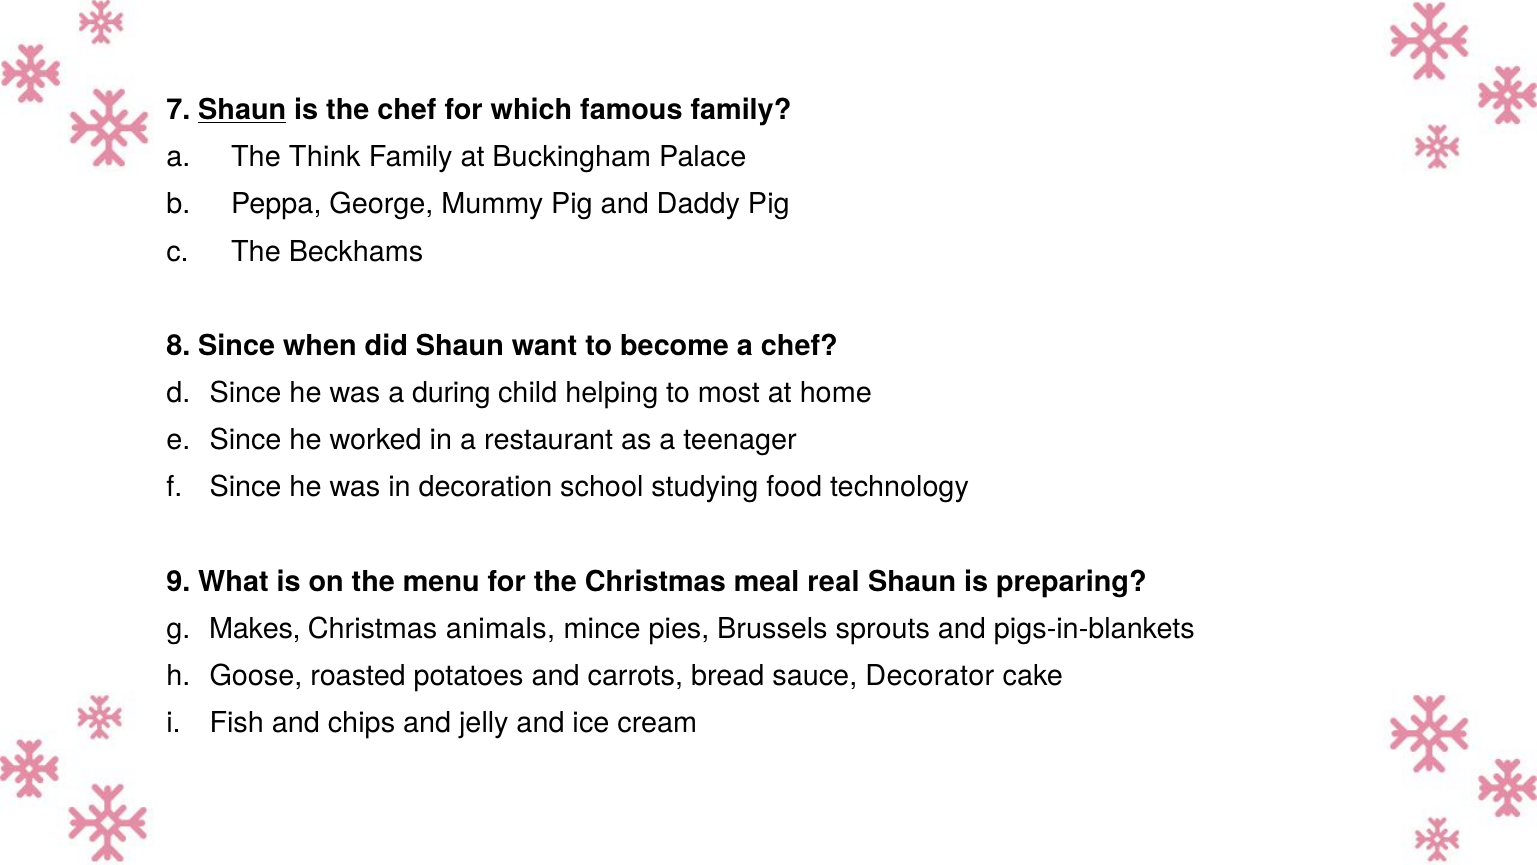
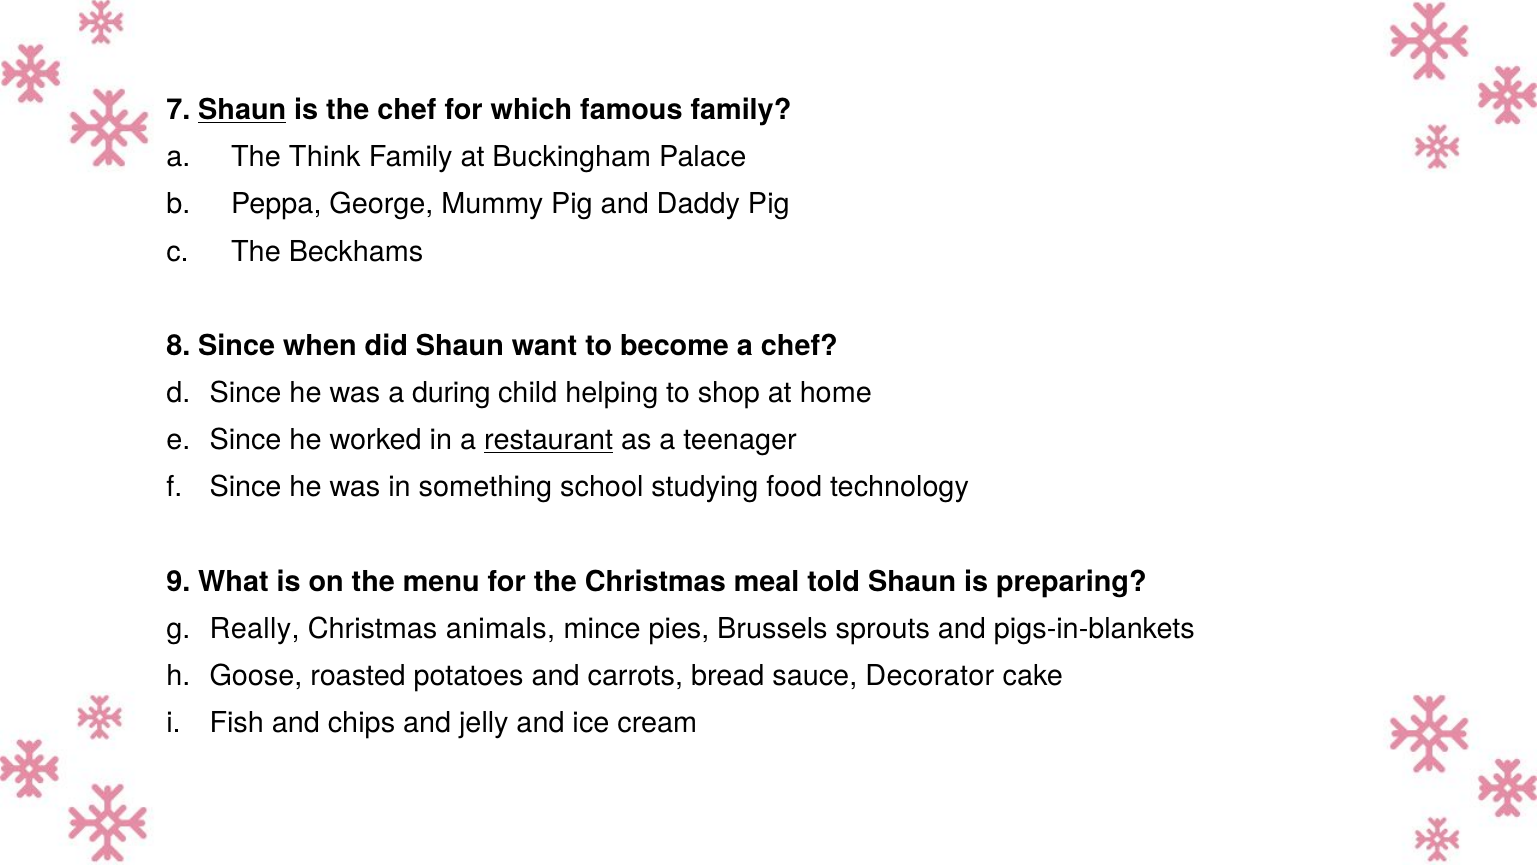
most: most -> shop (729, 393)
restaurant underline: none -> present (549, 440)
decoration: decoration -> something (485, 487)
real: real -> told (834, 581)
Makes: Makes -> Really (255, 629)
